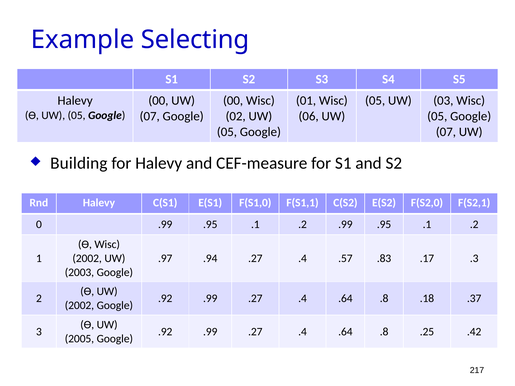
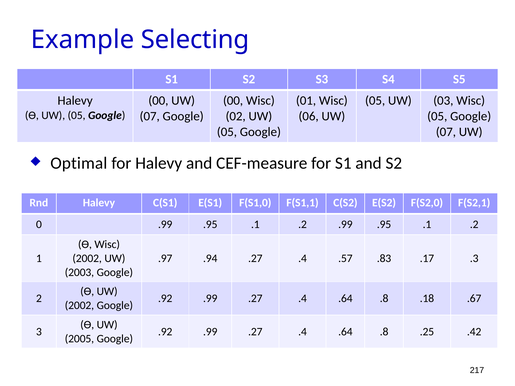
Building: Building -> Optimal (79, 163)
.37: .37 -> .67 (474, 299)
